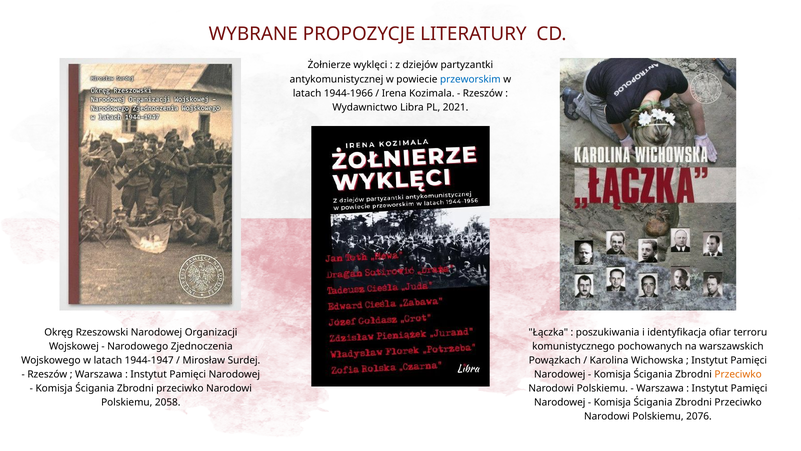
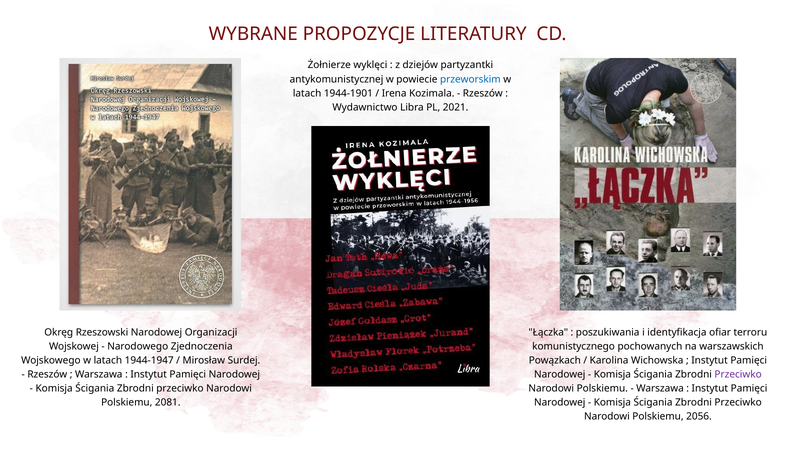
1944-1966: 1944-1966 -> 1944-1901 (348, 93)
Przeciwko colour: orange -> purple (738, 374)
2058: 2058 -> 2081 (168, 402)
2076: 2076 -> 2056 (699, 416)
